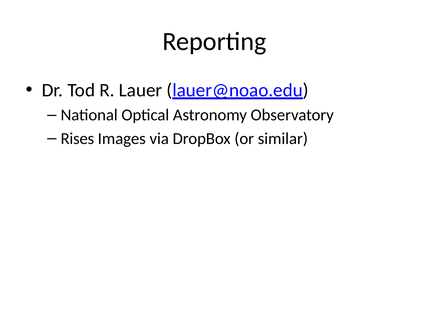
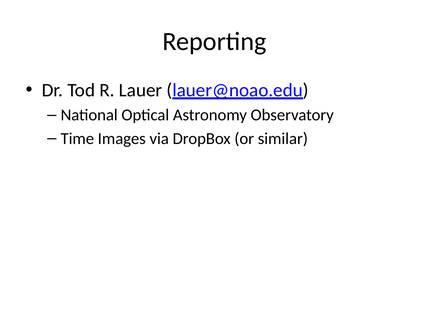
Rises: Rises -> Time (77, 138)
